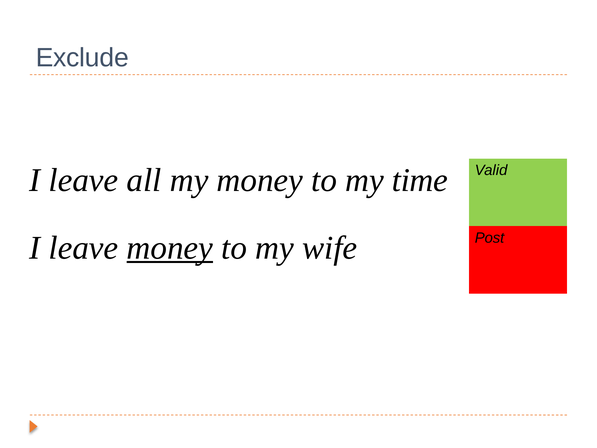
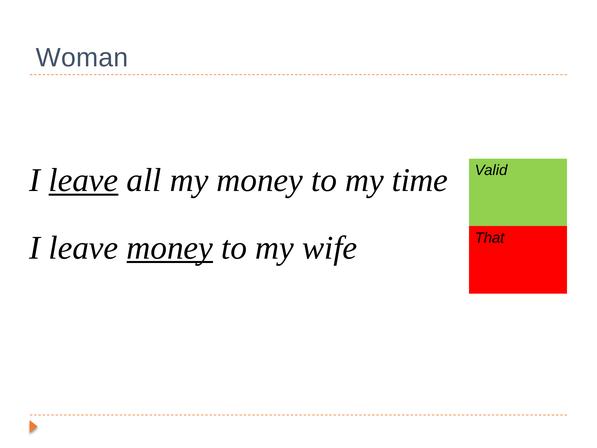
Exclude: Exclude -> Woman (82, 58)
leave underline: none -> present (83, 180)
Post: Post -> That (490, 238)
